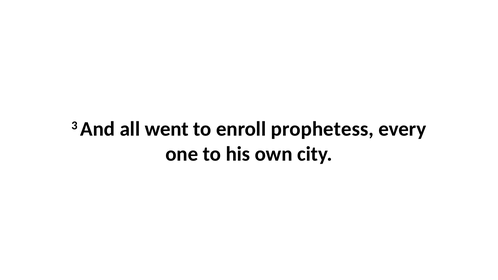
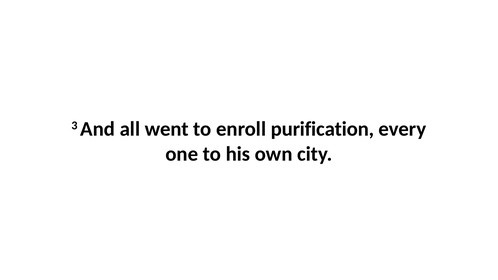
prophetess: prophetess -> purification (322, 129)
